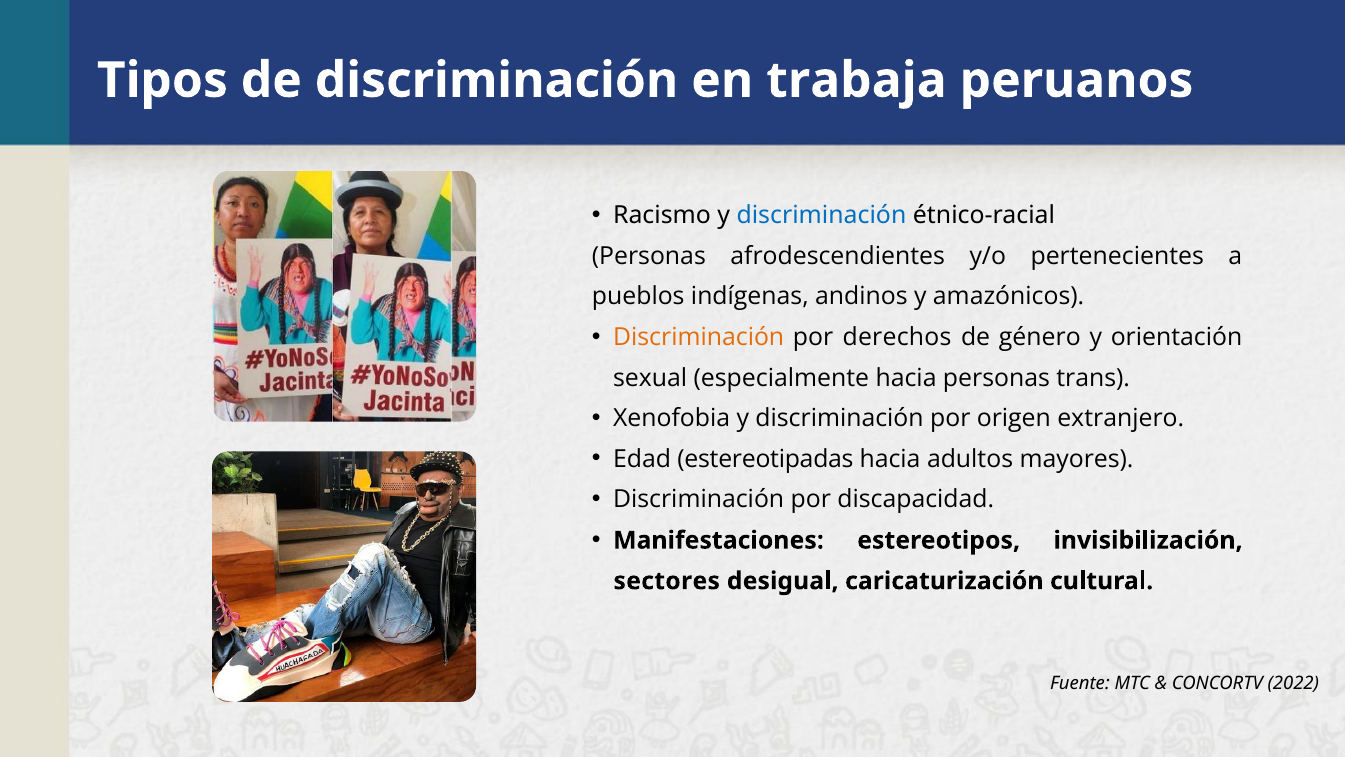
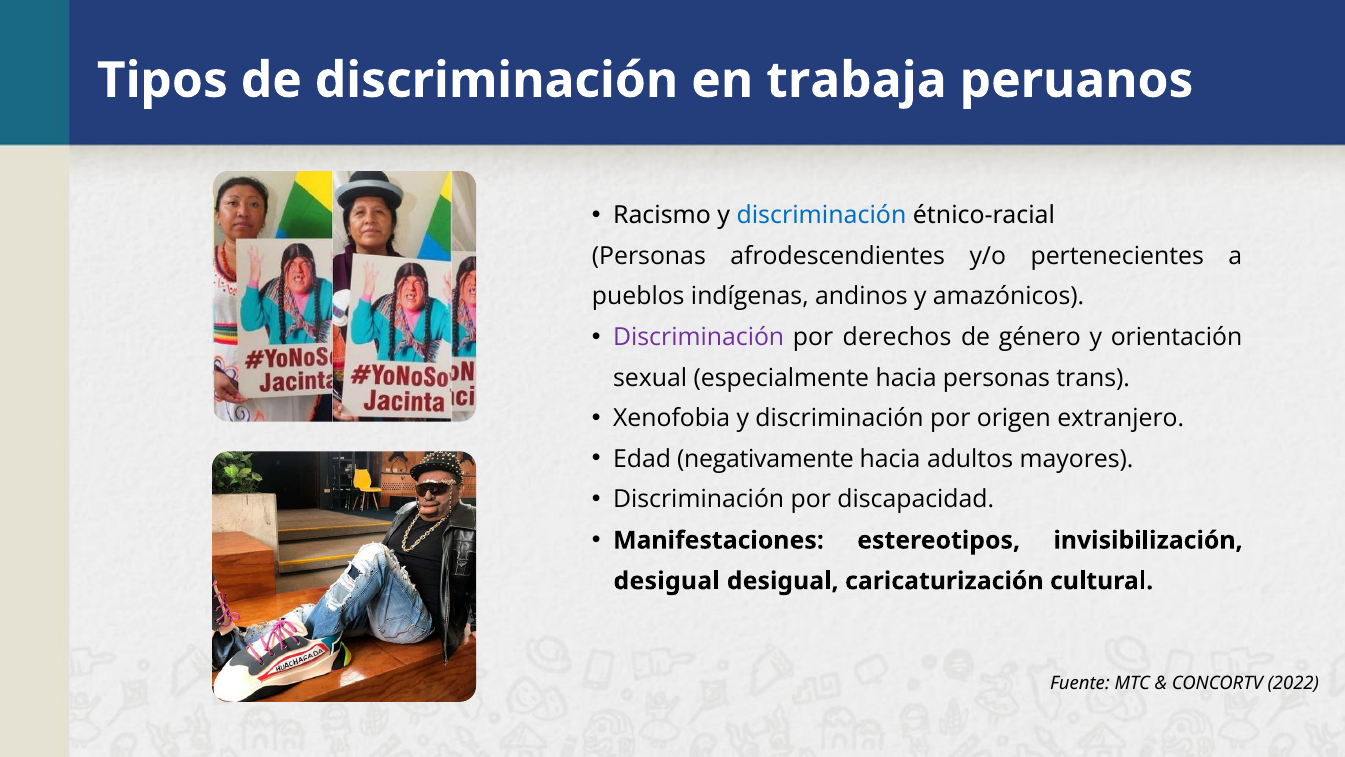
Discriminación colour: orange -> purple (699, 337)
estereotipadas: estereotipadas -> negativamente (765, 459)
sectores: sectores -> desigual (667, 581)
